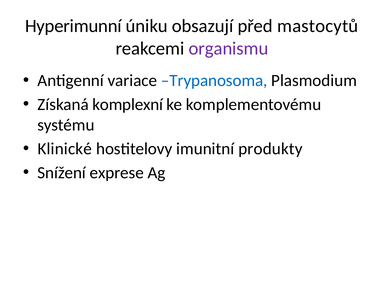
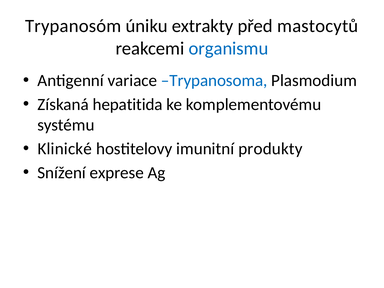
Hyperimunní: Hyperimunní -> Trypanosóm (73, 26)
obsazují: obsazují -> extrakty (203, 26)
organismu colour: purple -> blue (229, 48)
komplexní: komplexní -> hepatitida (128, 104)
